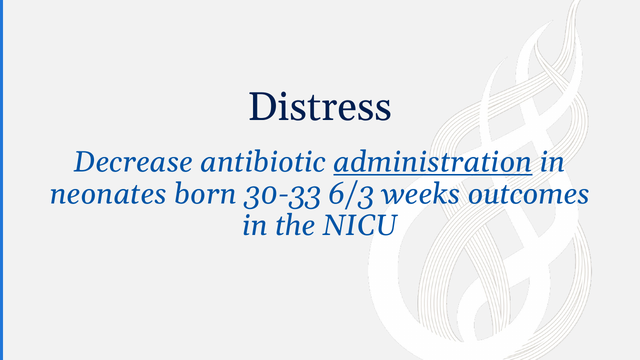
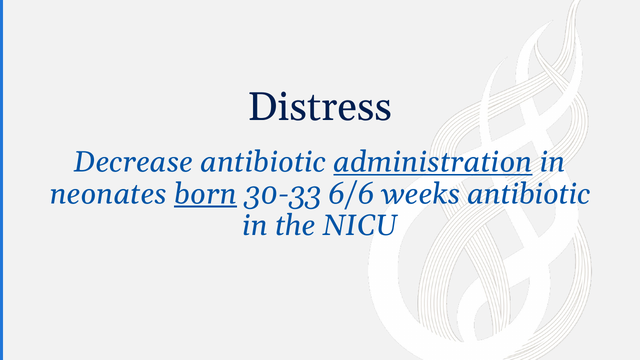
born underline: none -> present (206, 194)
6/3: 6/3 -> 6/6 (351, 194)
weeks outcomes: outcomes -> antibiotic (529, 194)
